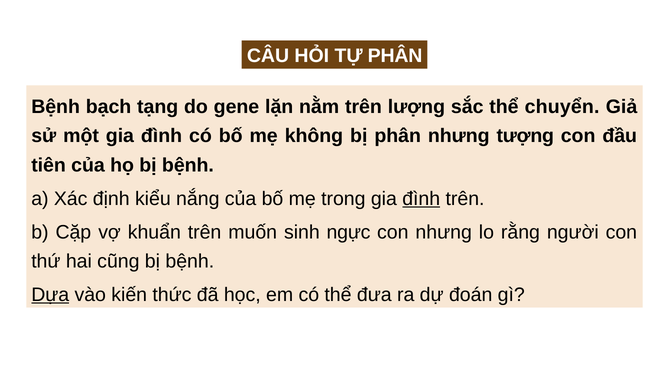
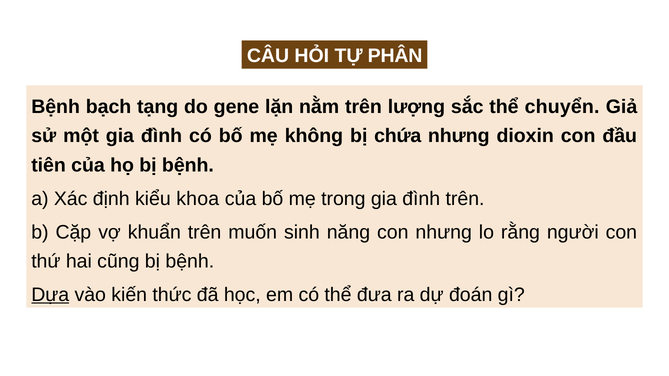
bị phân: phân -> chứa (398, 136)
tượng: tượng -> dioxin (525, 136)
nắng: nắng -> khoa (198, 199)
đình underline: present -> none (421, 199)
ngực: ngực -> năng (348, 232)
